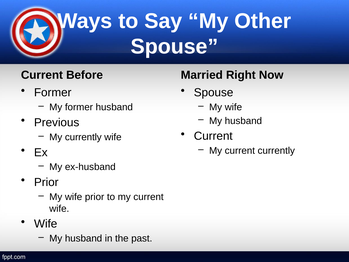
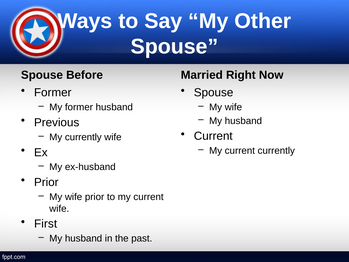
Current: Current -> Spouse (42, 75)
Wife: Wife -> First (46, 224)
